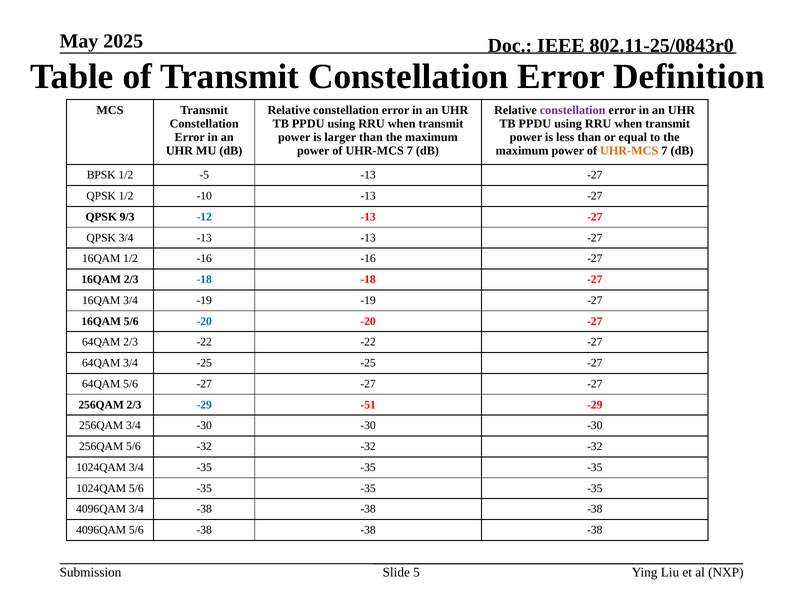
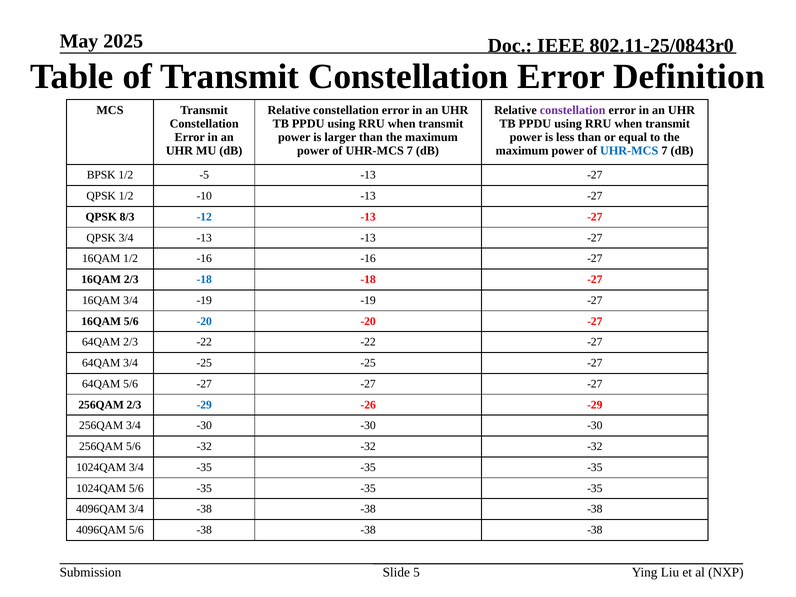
UHR-MCS colour: orange -> blue (629, 151)
9/3: 9/3 -> 8/3 (127, 217)
-51: -51 -> -26 (368, 405)
